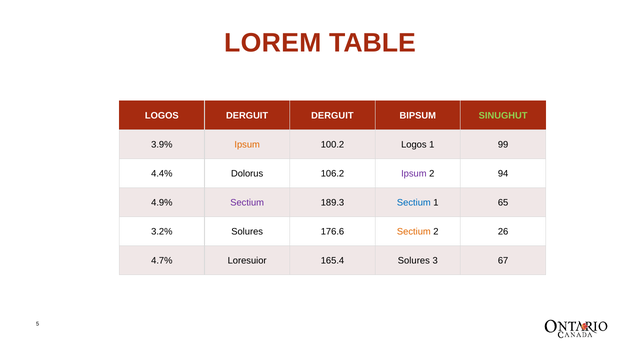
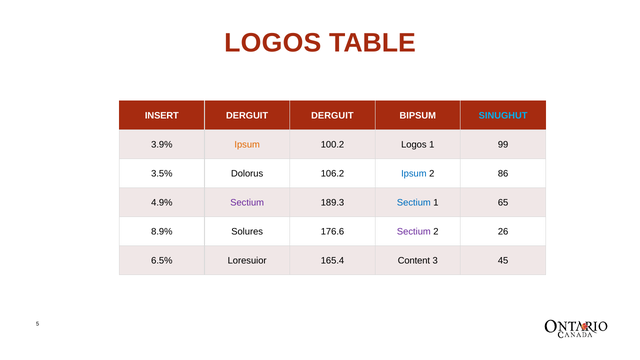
LOREM: LOREM -> LOGOS (273, 43)
LOGOS: LOGOS -> INSERT (162, 116)
SINUGHUT colour: light green -> light blue (503, 116)
4.4%: 4.4% -> 3.5% (162, 174)
Ipsum colour: purple -> blue (414, 174)
94: 94 -> 86 (503, 174)
3.2%: 3.2% -> 8.9% (162, 232)
Sectium colour: orange -> purple (414, 232)
4.7%: 4.7% -> 6.5% (162, 261)
165.4 Solures: Solures -> Content (414, 261)
67: 67 -> 45 (503, 261)
